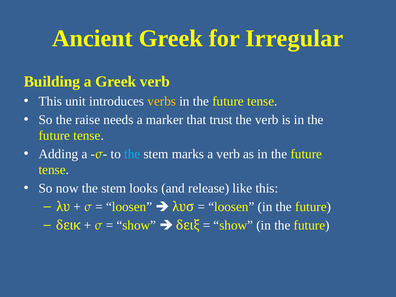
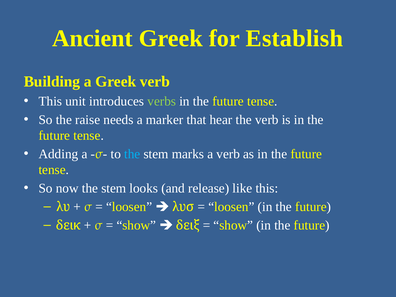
Irregular: Irregular -> Establish (294, 38)
verbs colour: yellow -> light green (162, 101)
trust: trust -> hear (221, 120)
